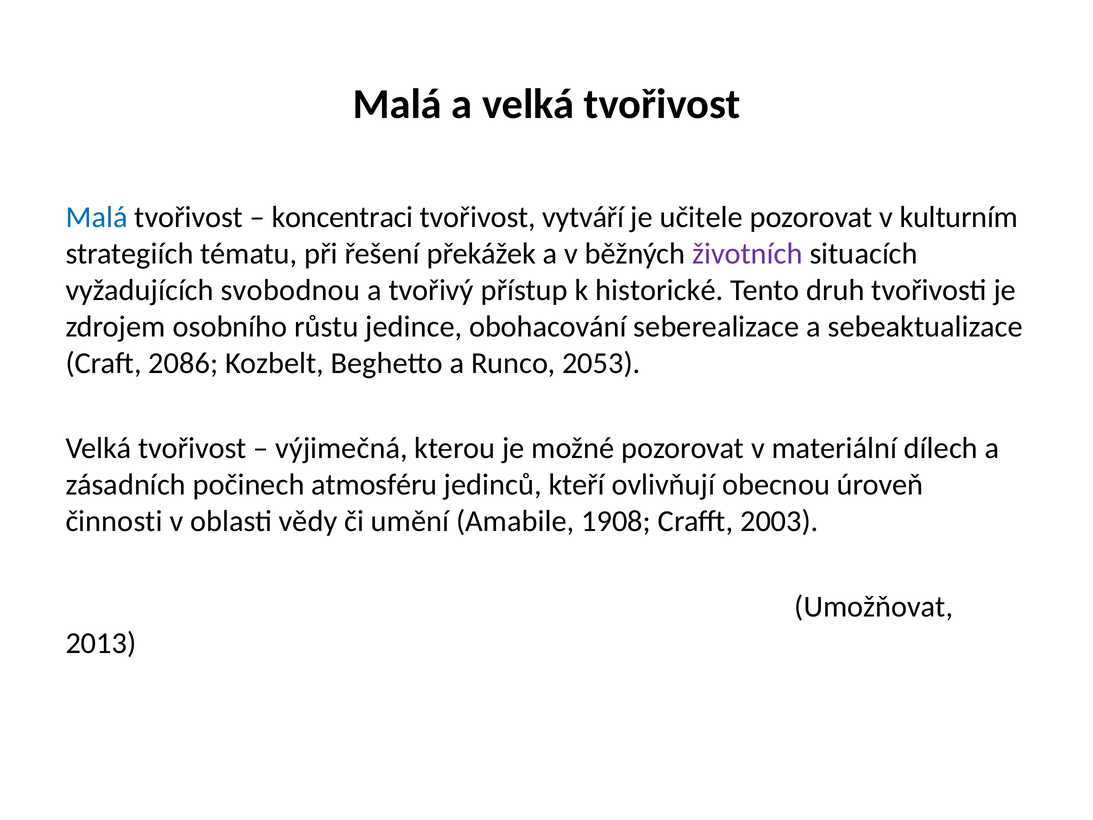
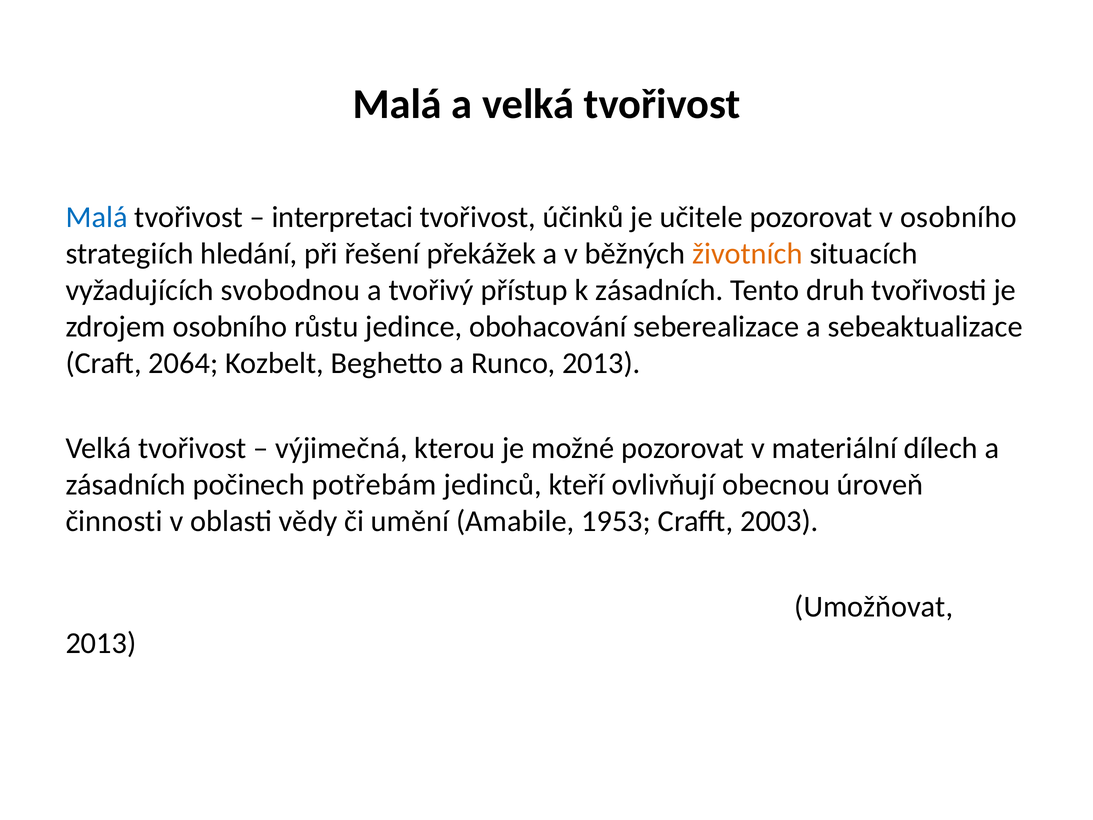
koncentraci: koncentraci -> interpretaci (342, 217)
vytváří: vytváří -> účinků (583, 217)
v kulturním: kulturním -> osobního (959, 217)
tématu: tématu -> hledání (249, 254)
životních colour: purple -> orange (747, 254)
k historické: historické -> zásadních (659, 290)
2086: 2086 -> 2064 (183, 363)
Runco 2053: 2053 -> 2013 (601, 363)
atmosféru: atmosféru -> potřebám (374, 485)
1908: 1908 -> 1953 (616, 521)
